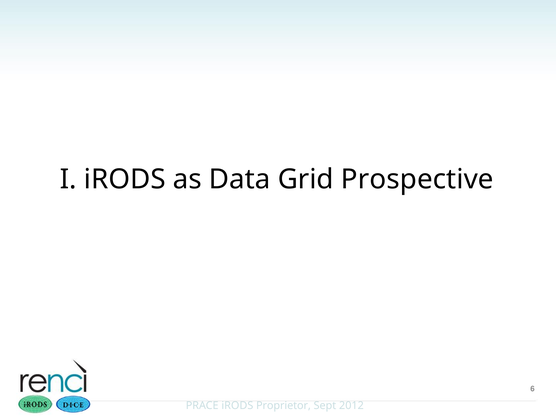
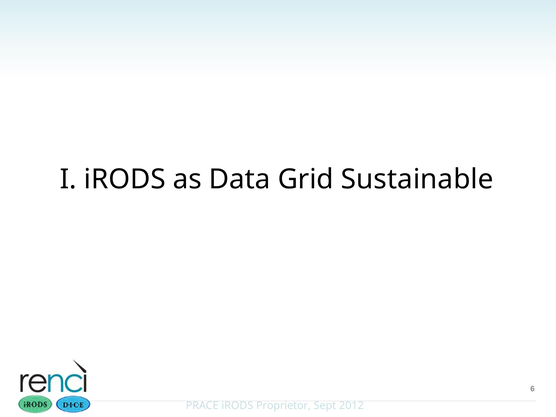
Prospective: Prospective -> Sustainable (417, 179)
